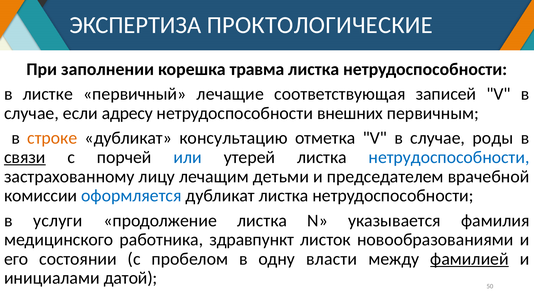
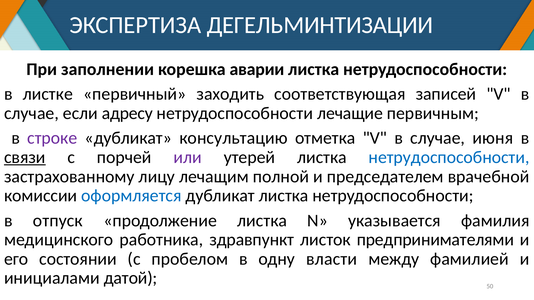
ПРОКТОЛОГИЧЕСКИЕ: ПРОКТОЛОГИЧЕСКИЕ -> ДЕГЕЛЬМИНТИЗАЦИИ (320, 25)
травма: травма -> аварии (257, 69)
лечащие: лечащие -> заходить (230, 94)
внешних: внешних -> лечащие (350, 113)
строке colour: orange -> purple (52, 138)
роды: роды -> июня (493, 138)
или colour: blue -> purple (188, 157)
детьми: детьми -> полной (281, 177)
услуги: услуги -> отпуск (58, 221)
новообразованиями: новообразованиями -> предпринимателями (435, 240)
фамилией underline: present -> none (470, 259)
